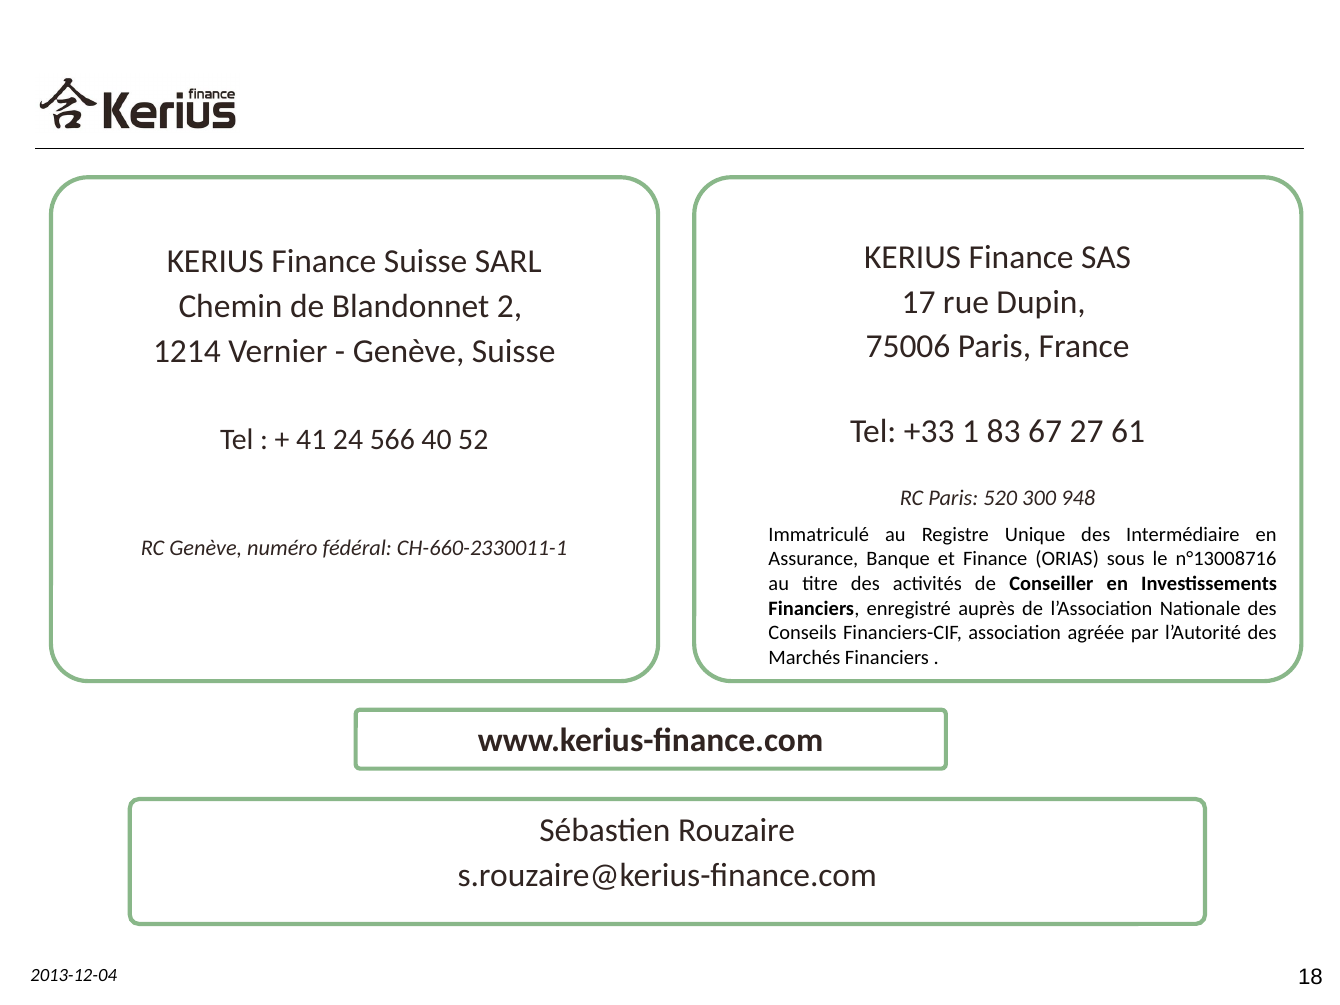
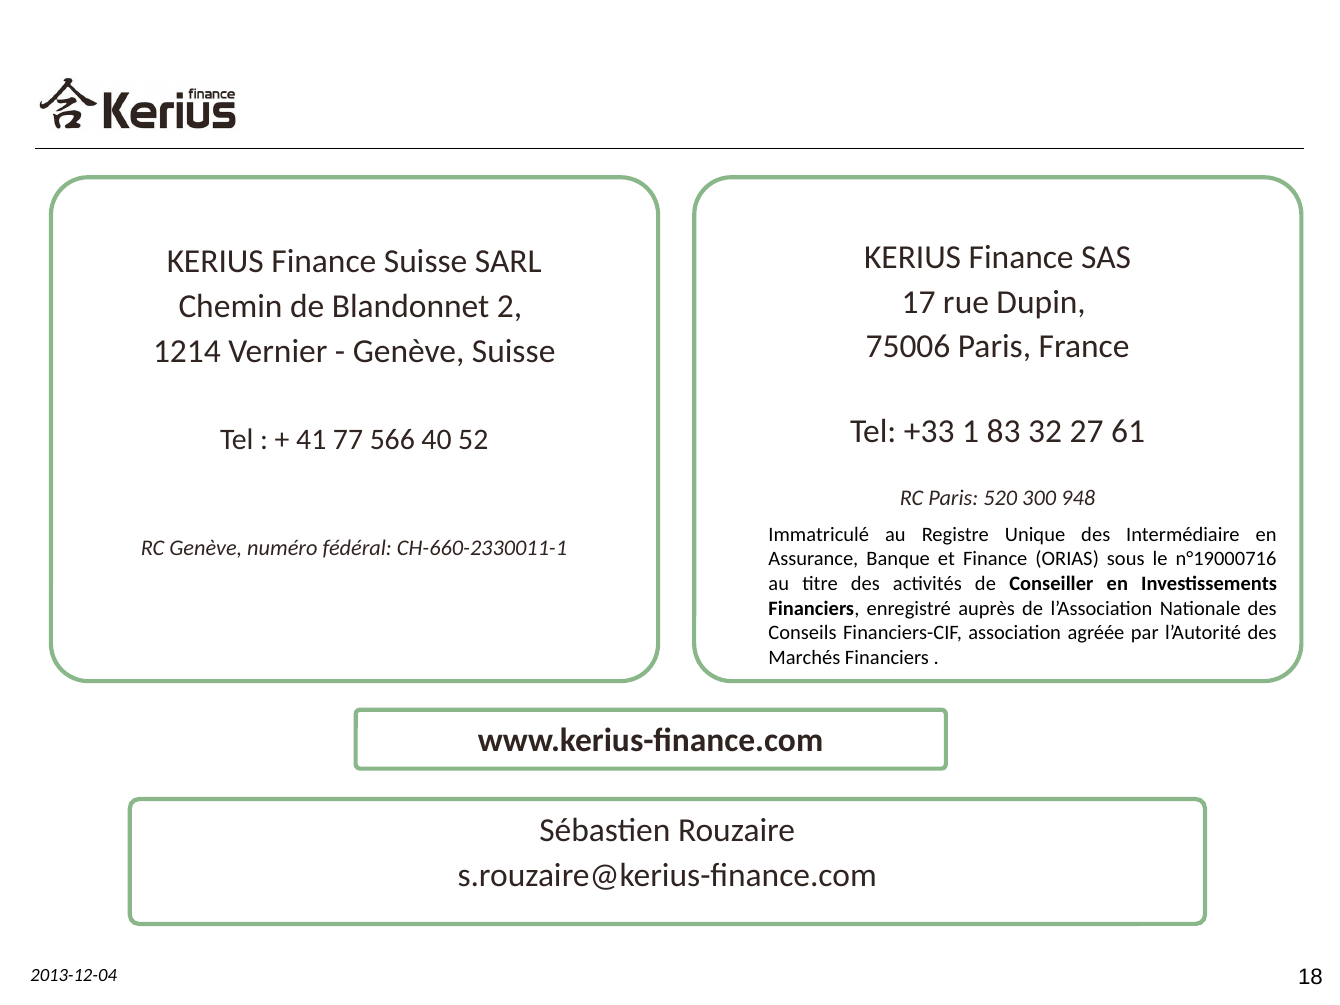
67: 67 -> 32 (1045, 432)
24: 24 -> 77 (348, 440)
n°13008716: n°13008716 -> n°19000716 (1226, 559)
